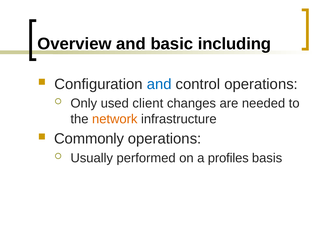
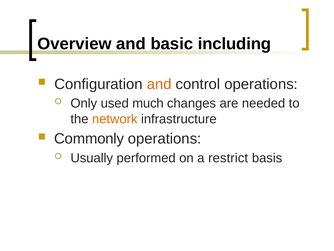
and colour: blue -> orange (159, 84)
client: client -> much (148, 103)
profiles: profiles -> restrict (228, 158)
